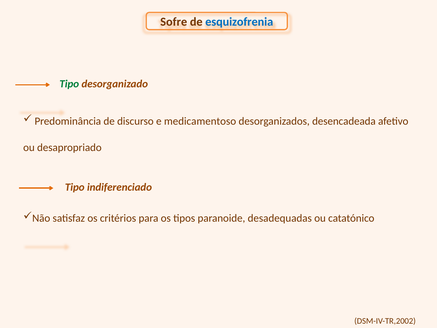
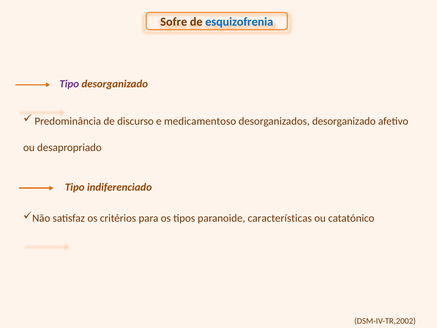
Tipo colour: green -> purple (69, 84)
desorganizados desencadeada: desencadeada -> desorganizado (344, 121)
desadequadas: desadequadas -> características (280, 218)
